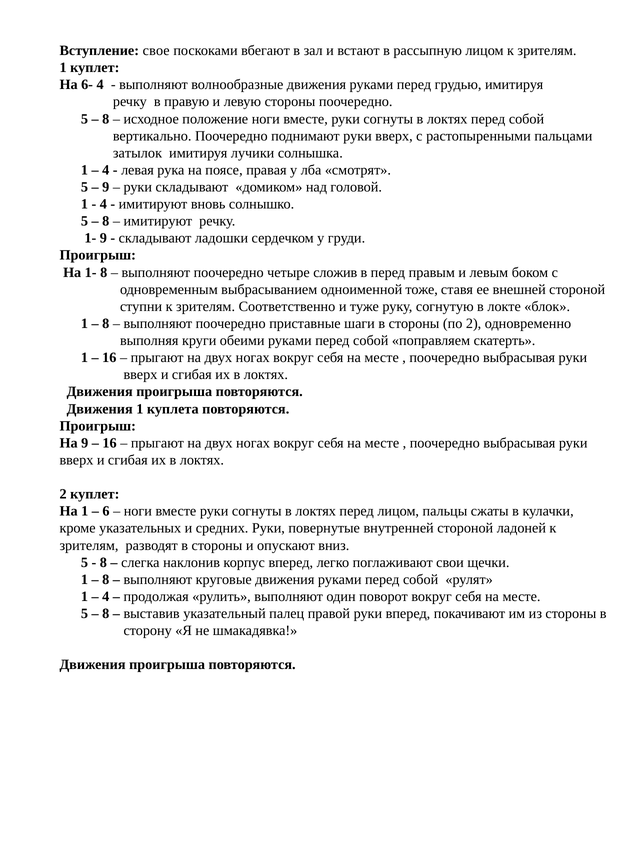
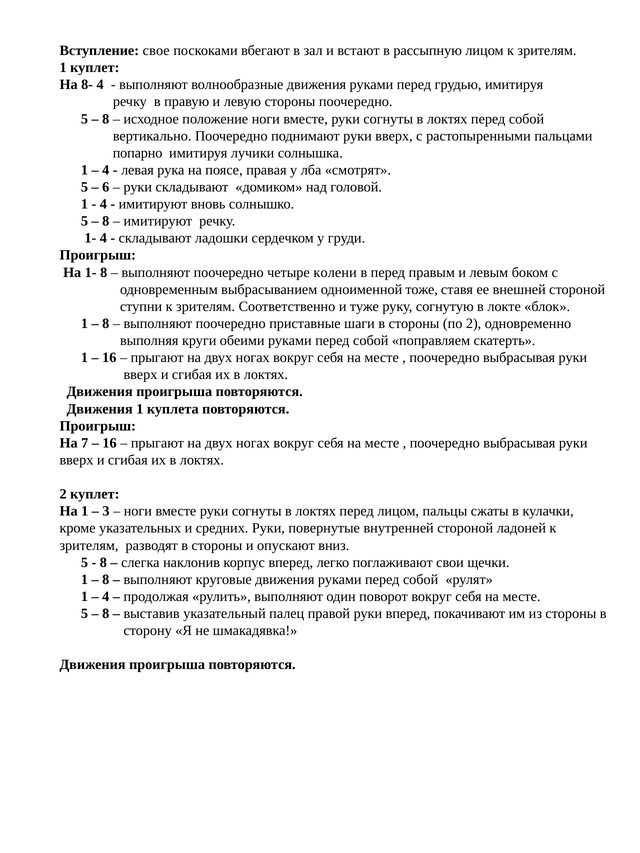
6-: 6- -> 8- (87, 85)
затылок: затылок -> попарно (138, 153)
9: 9 -> 6 (106, 187)
1- 9: 9 -> 4 (103, 238)
сложив: сложив -> колени (335, 272)
На 9: 9 -> 7 (85, 443)
6: 6 -> 3 (106, 511)
